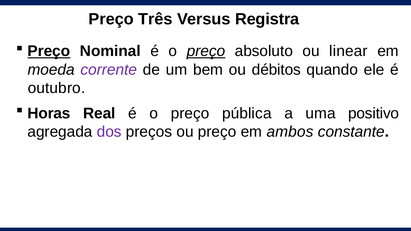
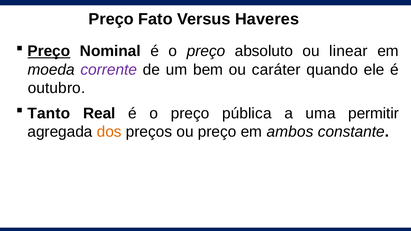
Três: Três -> Fato (155, 19)
Registra: Registra -> Haveres (267, 19)
preço underline: present -> none (206, 51)
débitos: débitos -> caráter (276, 70)
Horas: Horas -> Tanto (49, 113)
positivo: positivo -> permitir (374, 113)
dos colour: purple -> orange (109, 132)
